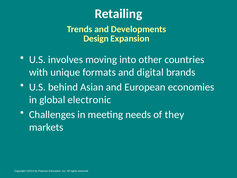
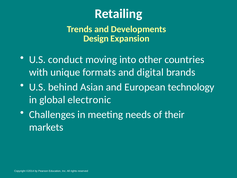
involves: involves -> conduct (66, 60)
economies: economies -> technology (191, 87)
they: they -> their (175, 114)
